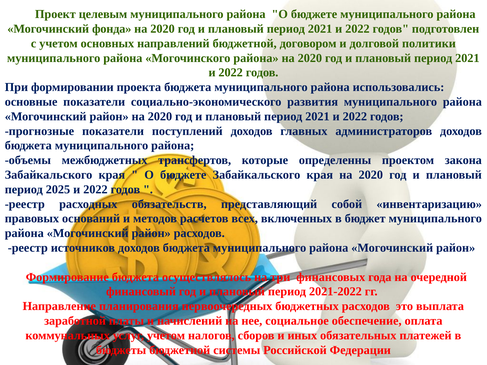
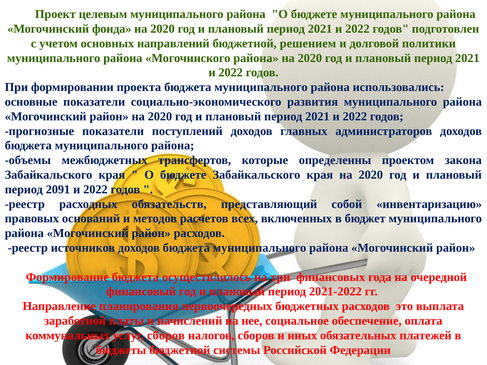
договором: договором -> решением (308, 43)
2025: 2025 -> 2091 (58, 190)
услуг учетом: учетом -> сборов (166, 336)
